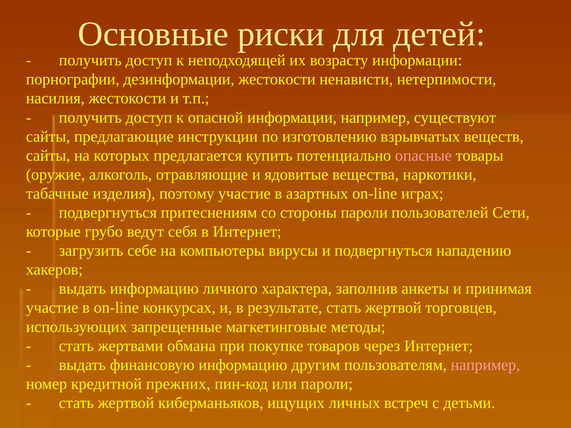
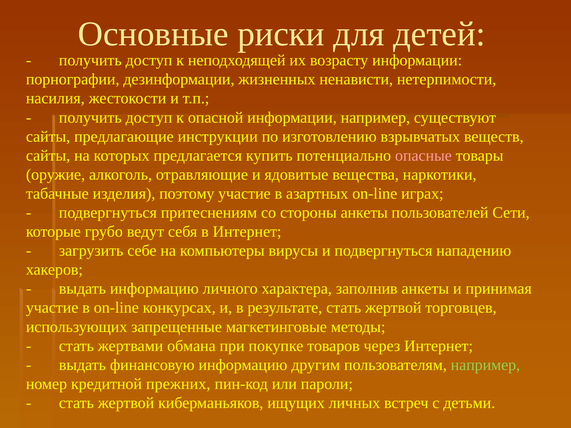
дезинформации жестокости: жестокости -> жизненных (277, 79)
стороны пароли: пароли -> анкеты (364, 213)
например colour: pink -> light green (485, 365)
